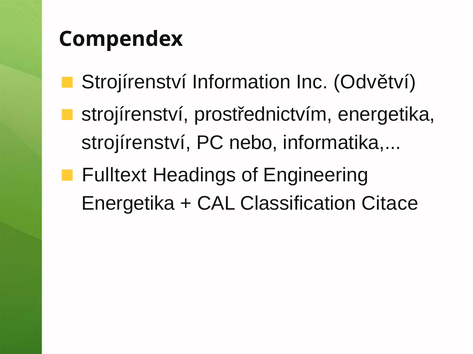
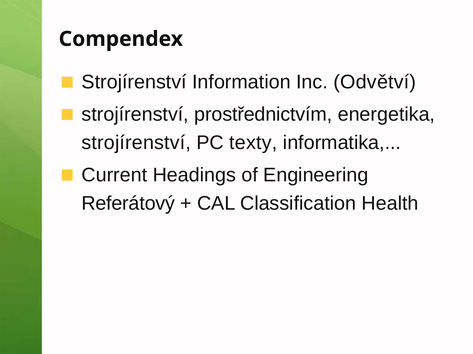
nebo: nebo -> texty (253, 143)
Fulltext: Fulltext -> Current (114, 175)
Energetika: Energetika -> Referátový (128, 204)
Citace: Citace -> Health (390, 204)
